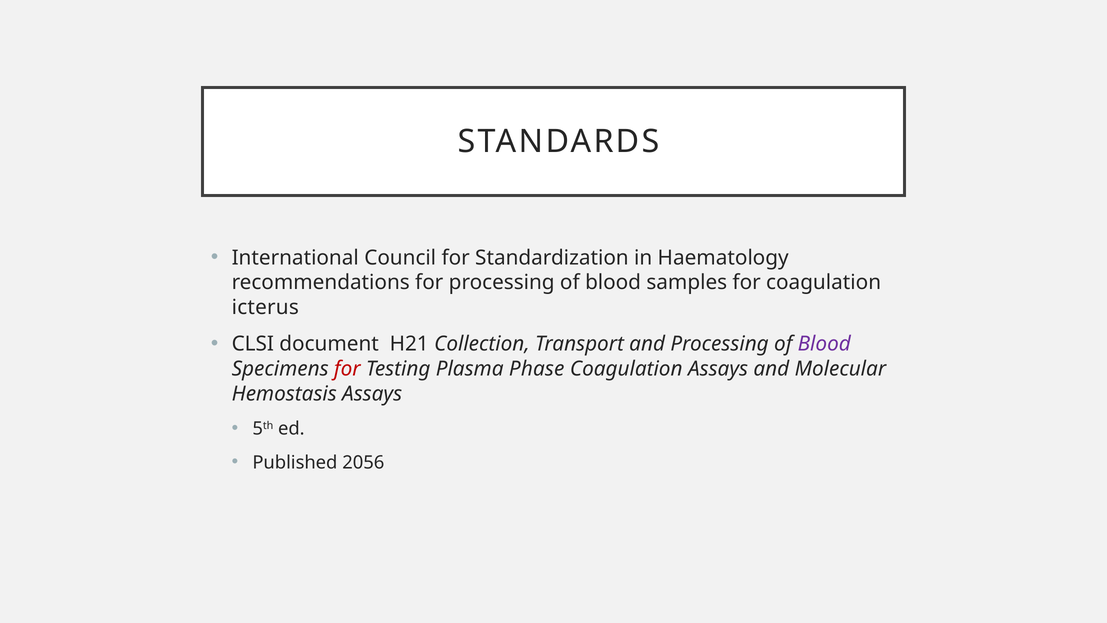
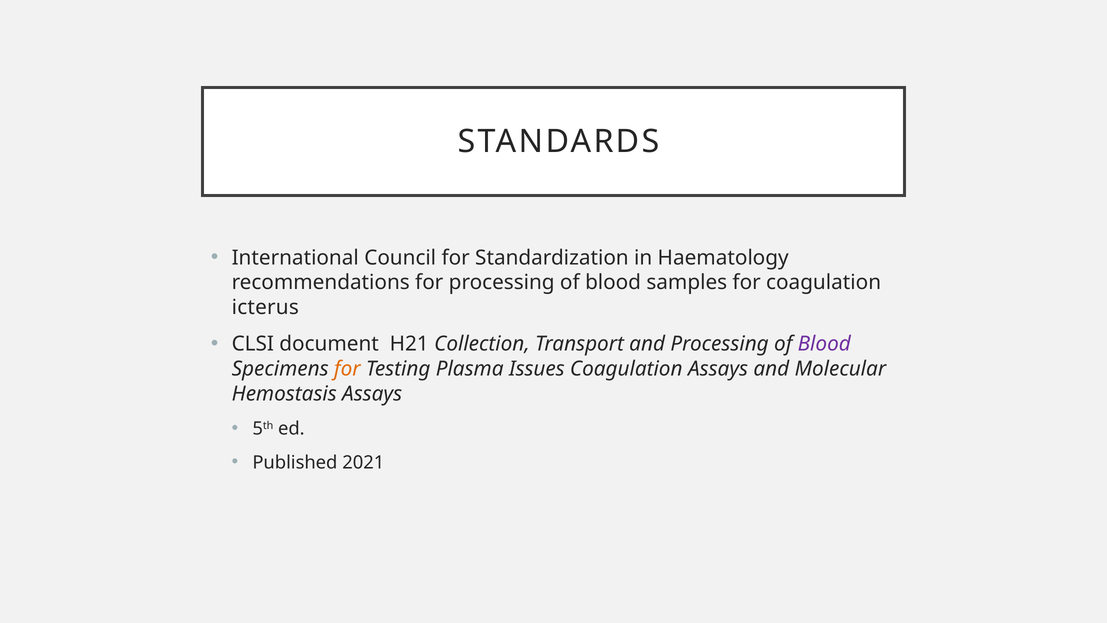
for colour: red -> orange (347, 369)
Phase: Phase -> Issues (537, 369)
2056: 2056 -> 2021 (363, 462)
